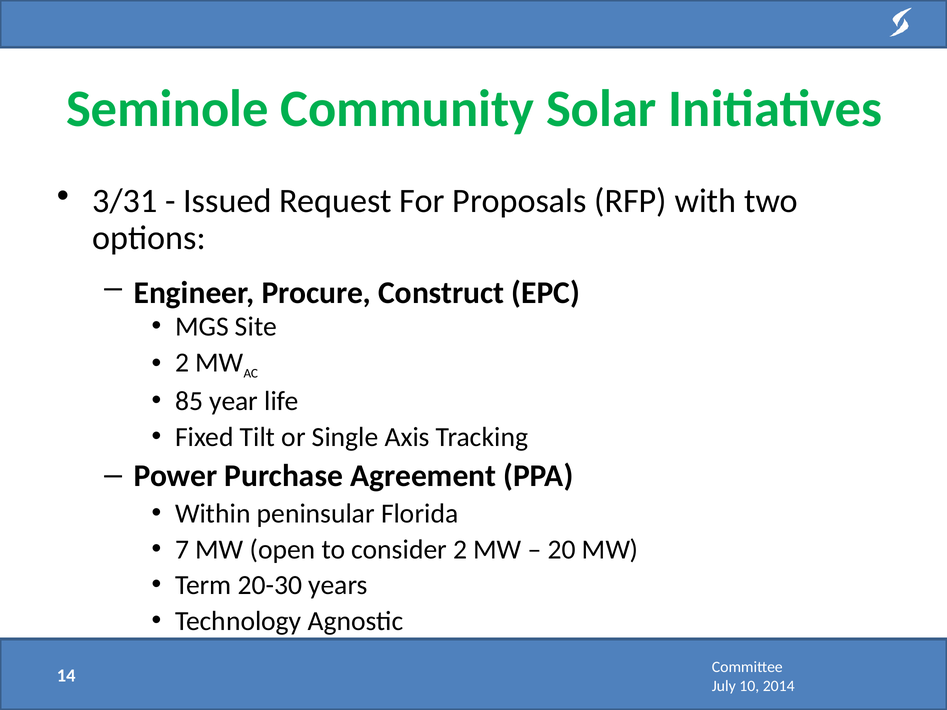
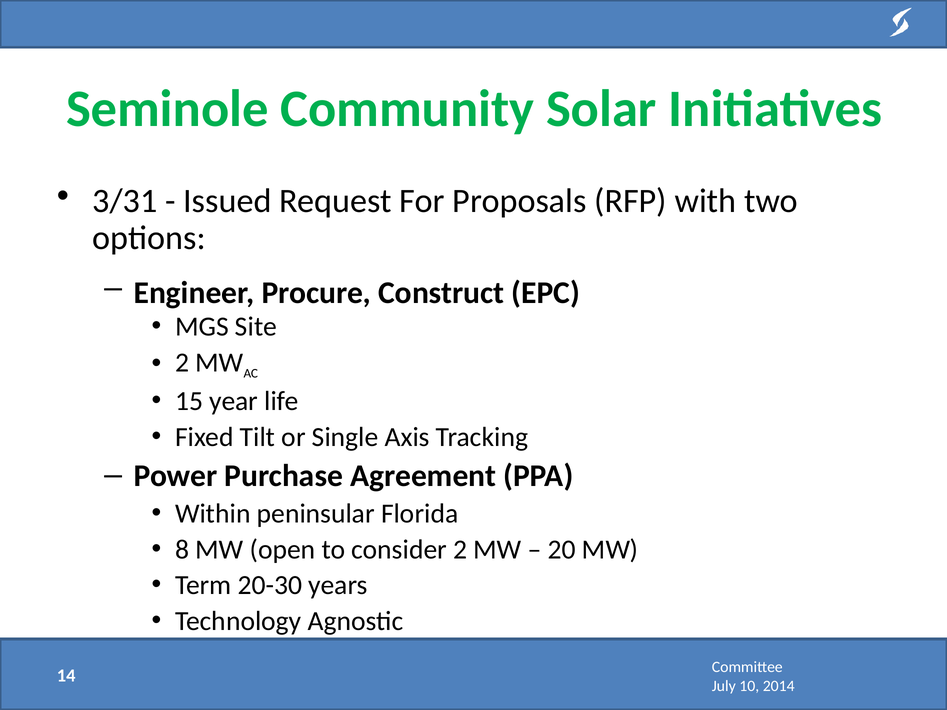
85: 85 -> 15 (189, 402)
7: 7 -> 8 (182, 550)
